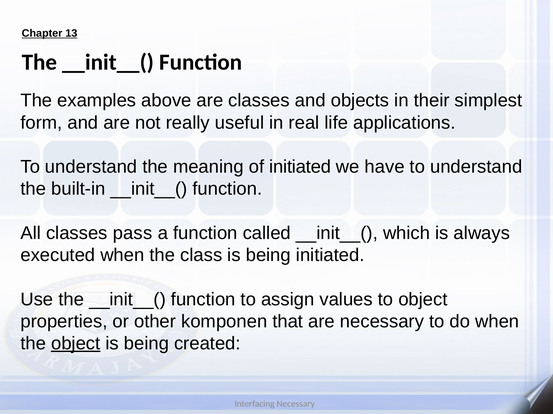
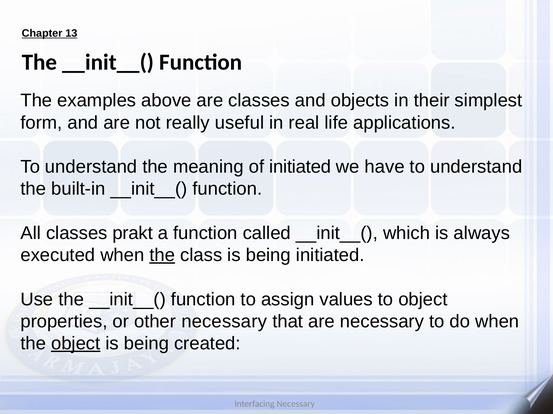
pass: pass -> prakt (133, 233)
the underline: none -> present (162, 256)
other komponen: komponen -> necessary (224, 322)
